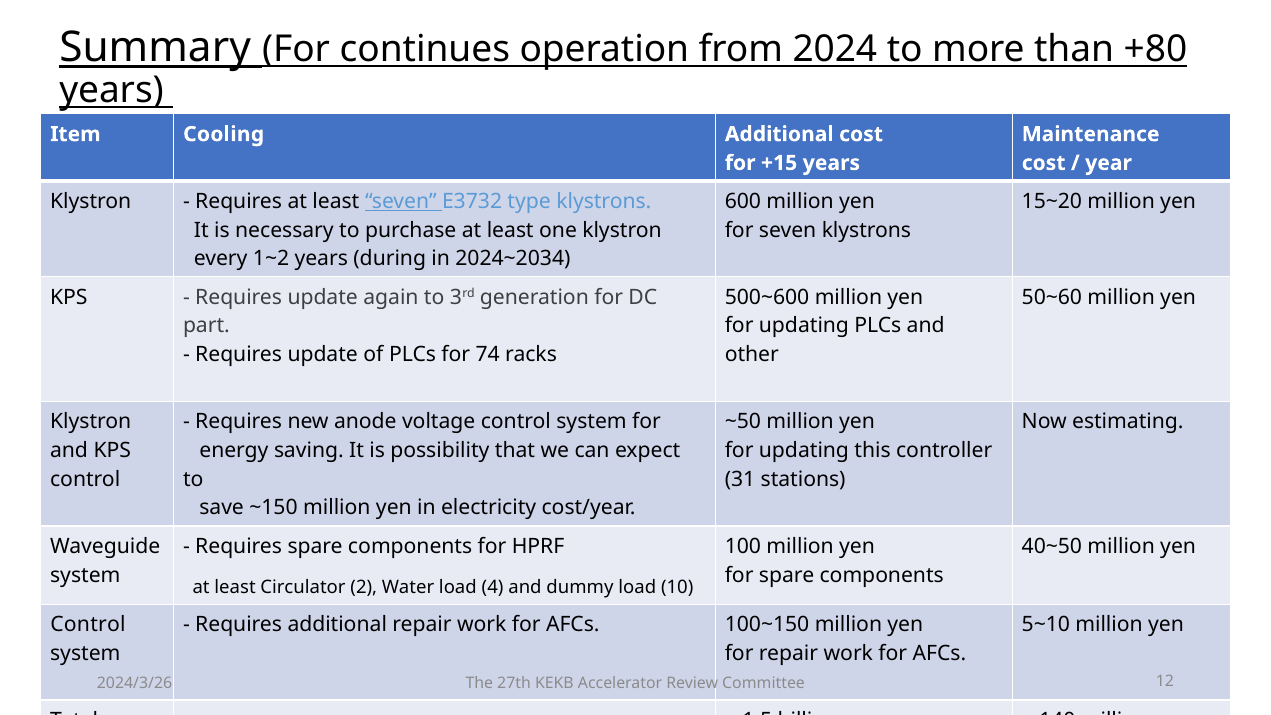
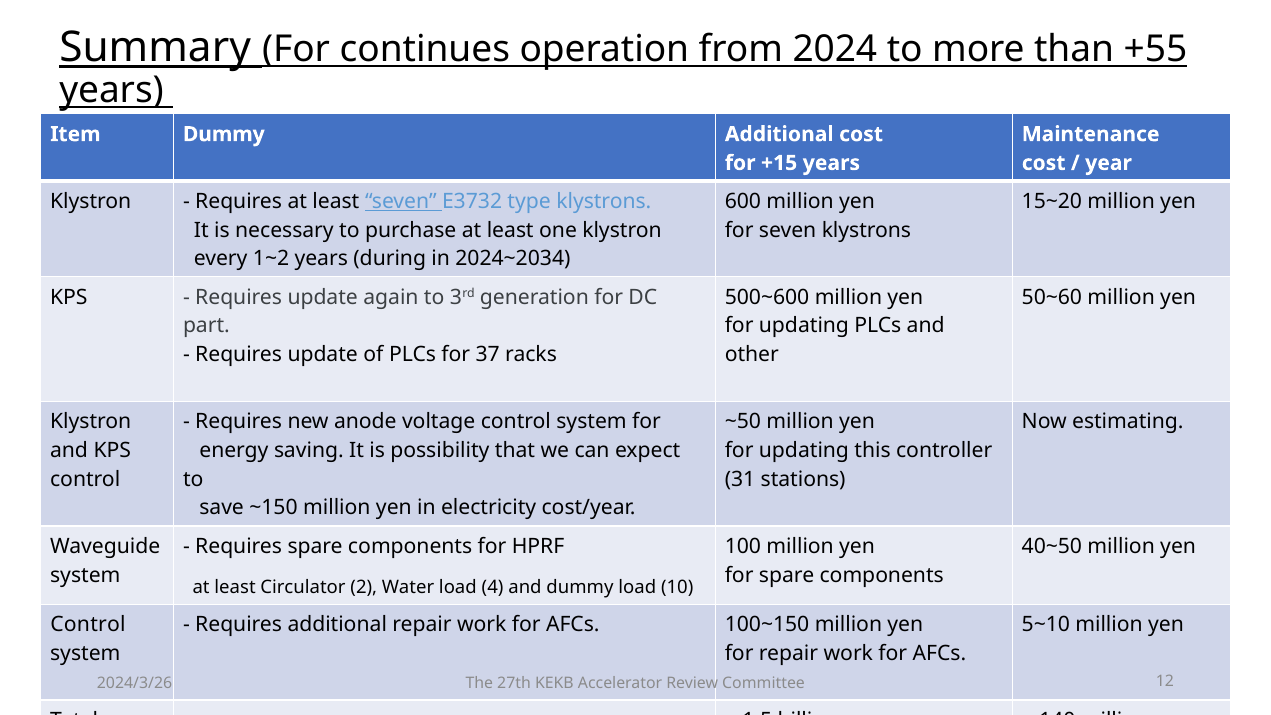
+80: +80 -> +55 (1155, 49)
Item Cooling: Cooling -> Dummy (224, 134)
74: 74 -> 37 (488, 355)
